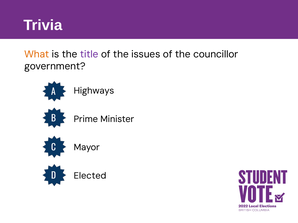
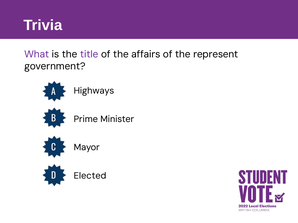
What colour: orange -> purple (37, 54)
issues: issues -> affairs (146, 54)
councillor: councillor -> represent (216, 54)
